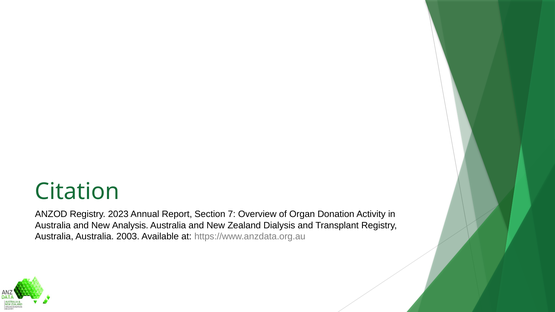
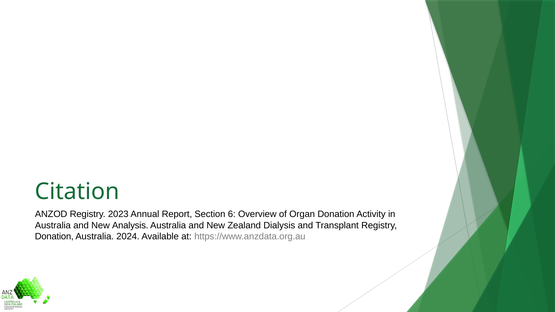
7: 7 -> 6 (232, 214)
Australia: Australia -> Donation (54, 237)
2003: 2003 -> 2024 (128, 237)
